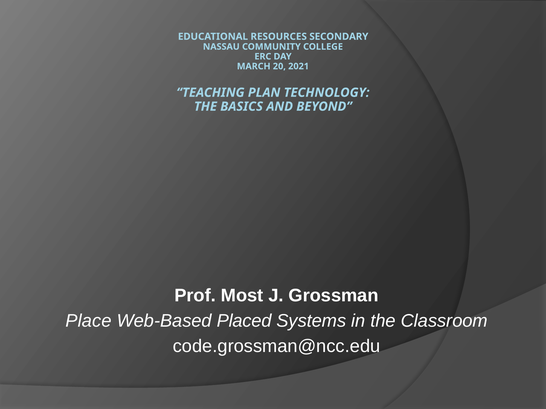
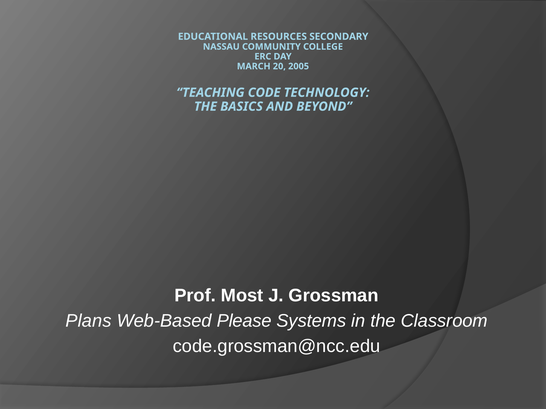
2021: 2021 -> 2005 (299, 66)
PLAN: PLAN -> CODE (264, 93)
Place: Place -> Plans (89, 321)
Placed: Placed -> Please (244, 321)
